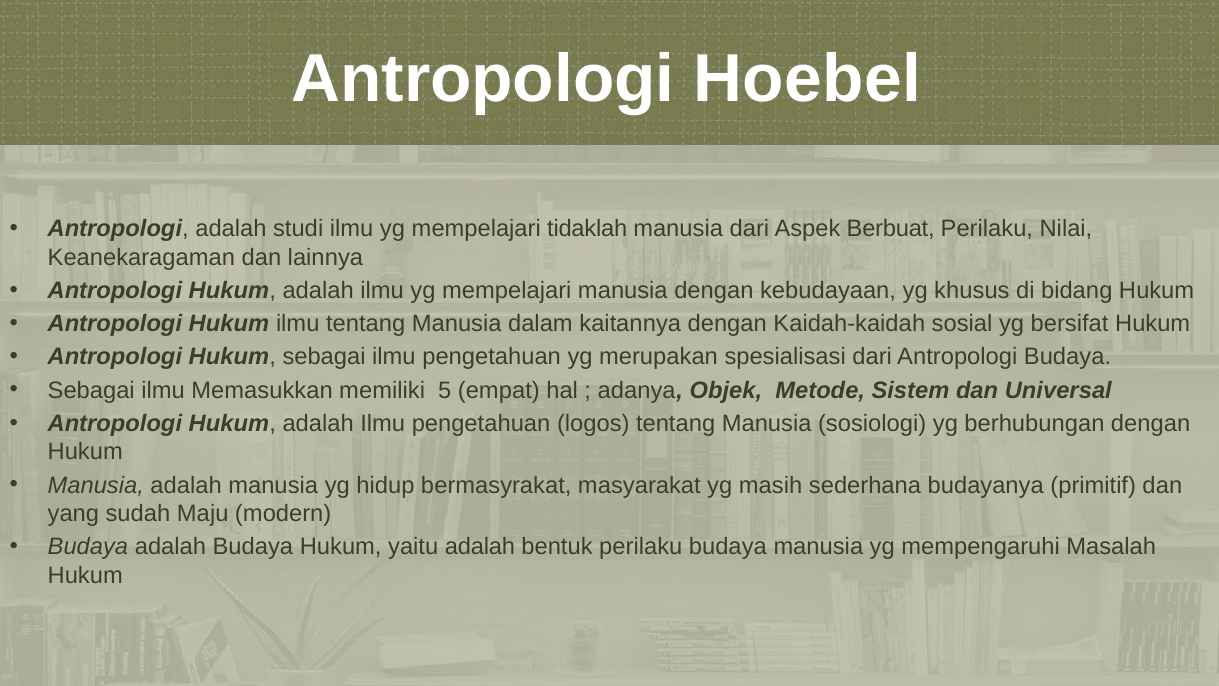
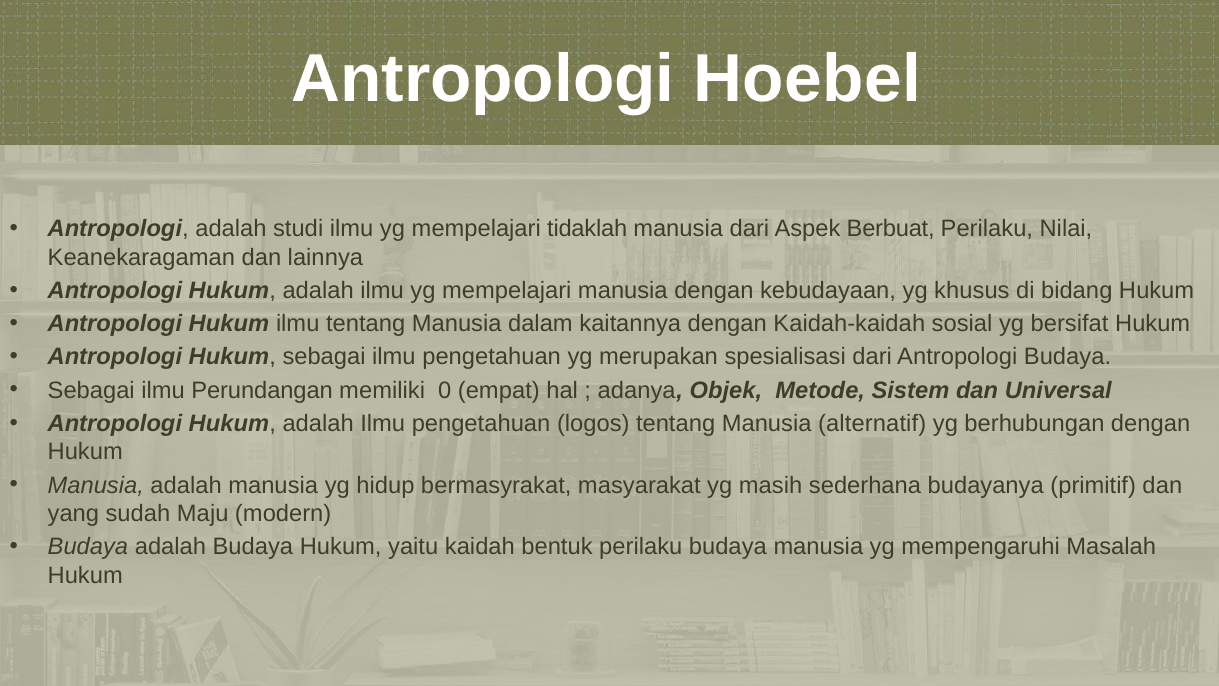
Memasukkan: Memasukkan -> Perundangan (262, 390)
5: 5 -> 0 (445, 390)
sosiologi: sosiologi -> alternatif (872, 423)
yaitu adalah: adalah -> kaidah (480, 547)
